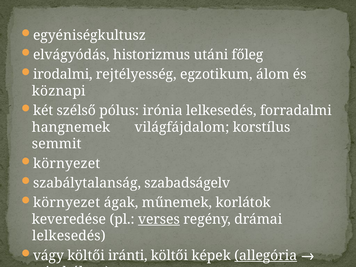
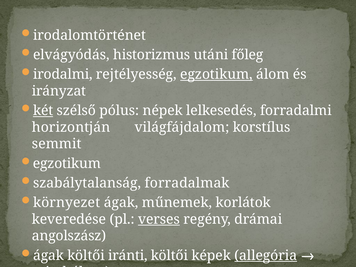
egyéniségkultusz: egyéniségkultusz -> irodalomtörténet (89, 35)
egzotikum underline: none -> present (216, 74)
köznapi: köznapi -> irányzat (59, 91)
két underline: none -> present (43, 111)
pólus irónia: irónia -> népek (163, 111)
hangnemek: hangnemek -> horizontján (71, 127)
környezet: környezet -> egzotikum (67, 163)
szabadságelv: szabadságelv -> forradalmak (187, 183)
lelkesedés: lelkesedés -> angolszász (69, 236)
vágy: vágy -> ágak (48, 255)
